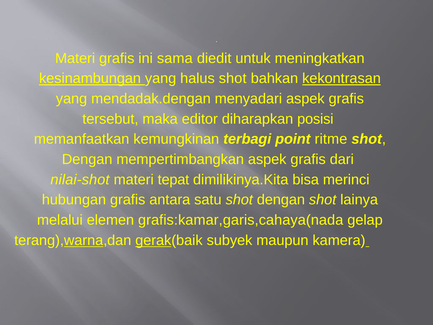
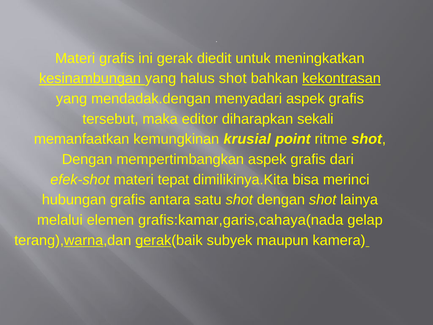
sama: sama -> gerak (175, 58)
posisi: posisi -> sekali (315, 119)
terbagi: terbagi -> krusial (247, 139)
nilai-shot: nilai-shot -> efek-shot (80, 179)
